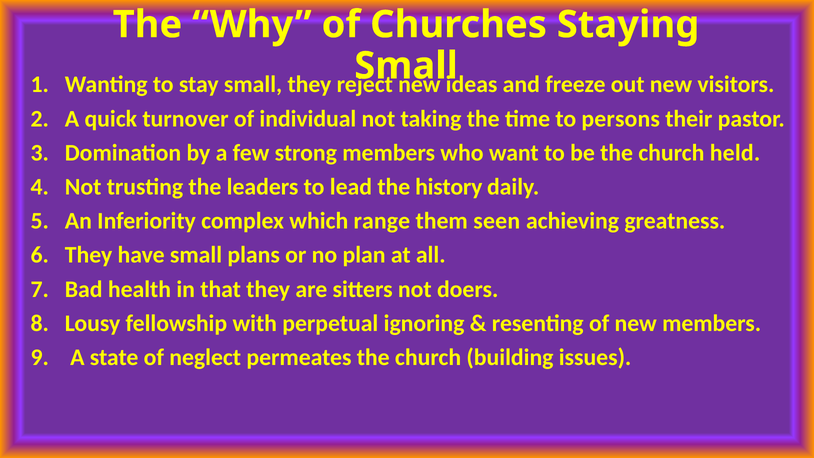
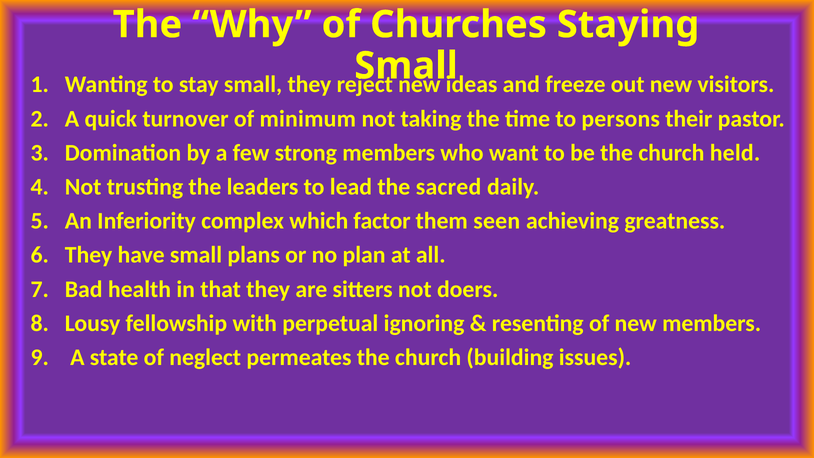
individual: individual -> minimum (308, 119)
history: history -> sacred (449, 187)
range: range -> factor (382, 221)
